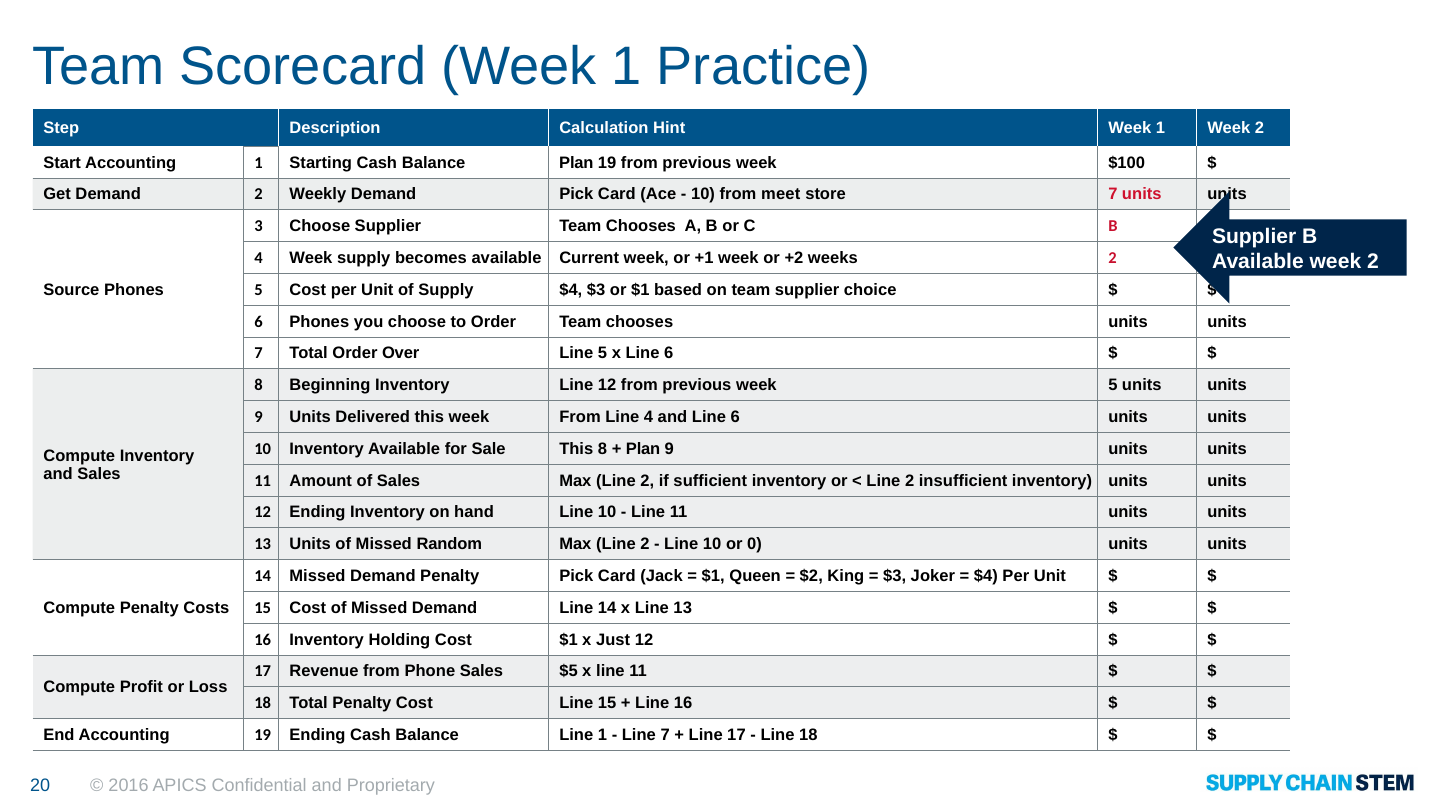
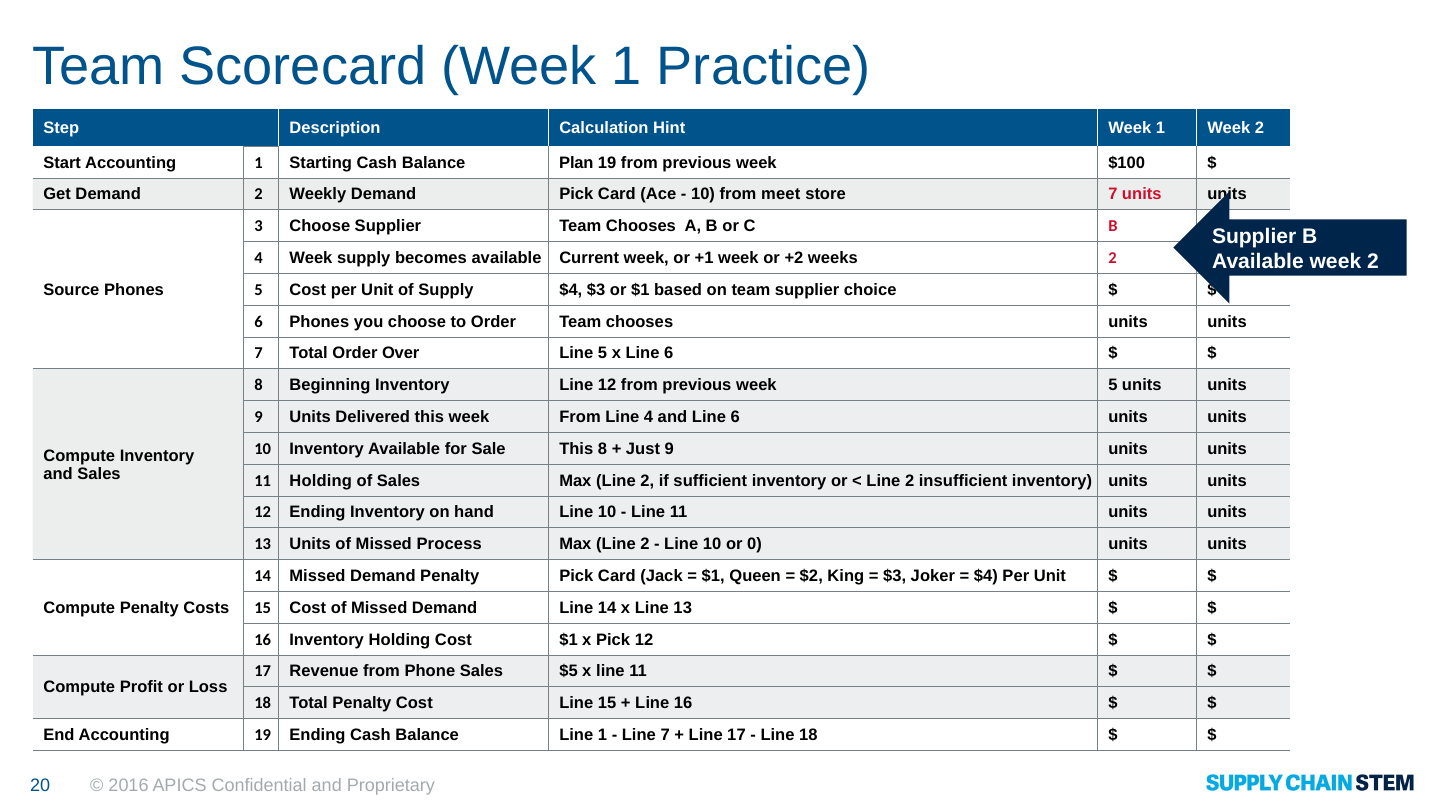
Plan: Plan -> Just (643, 449)
11 Amount: Amount -> Holding (321, 481)
Random: Random -> Process (449, 544)
x Just: Just -> Pick (613, 640)
